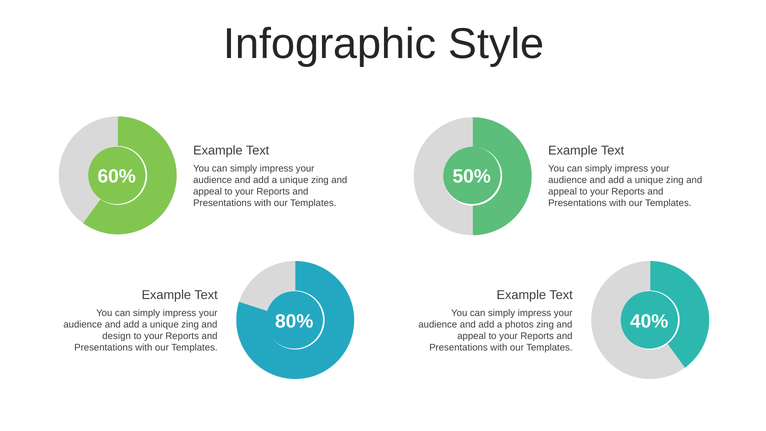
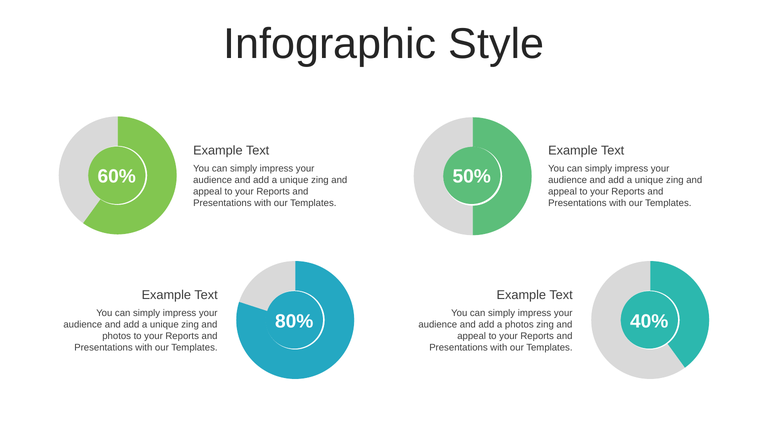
design: design -> photos (117, 336)
